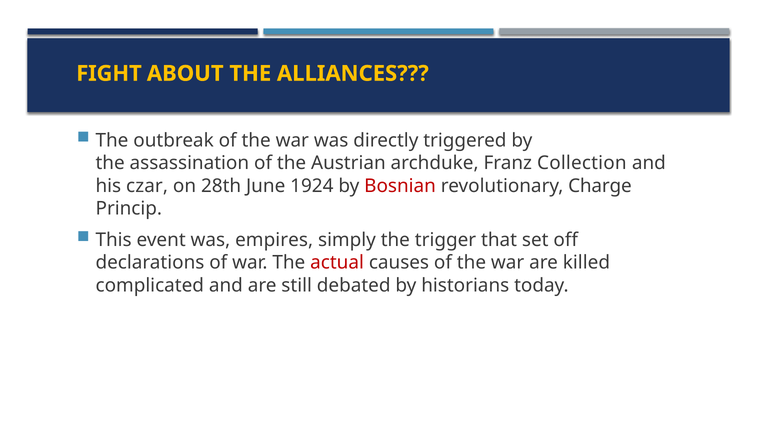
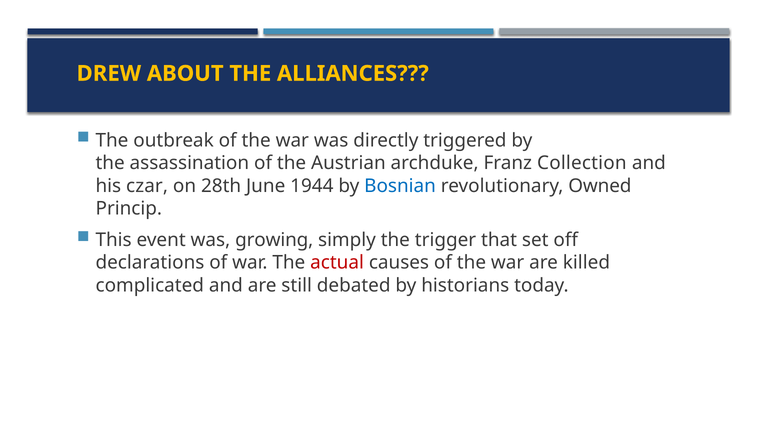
FIGHT: FIGHT -> DREW (109, 73)
1924: 1924 -> 1944 (312, 186)
Bosnian colour: red -> blue (400, 186)
Charge: Charge -> Owned (600, 186)
empires: empires -> growing (274, 240)
